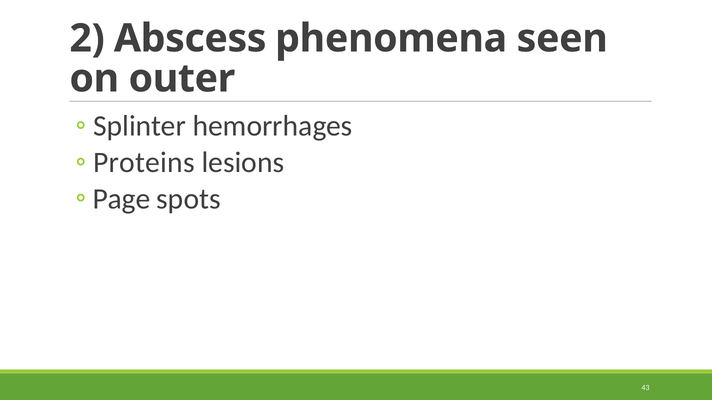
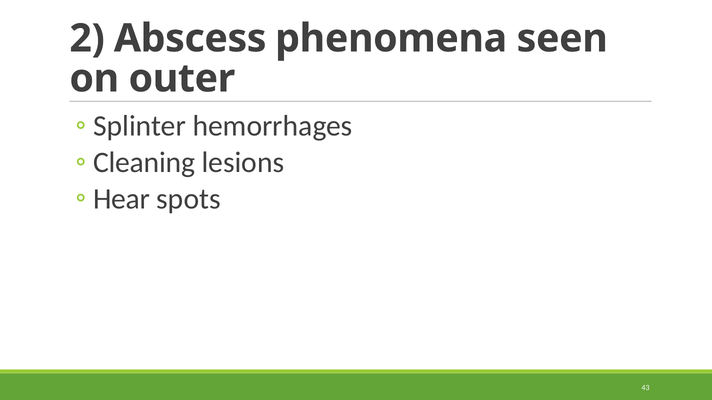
Proteins: Proteins -> Cleaning (144, 163)
Page: Page -> Hear (122, 199)
